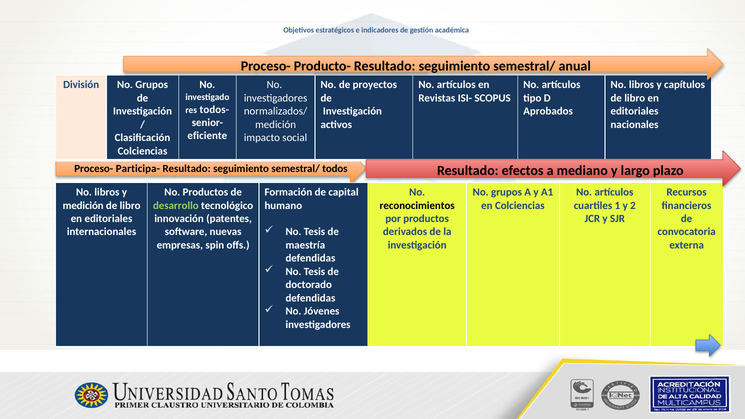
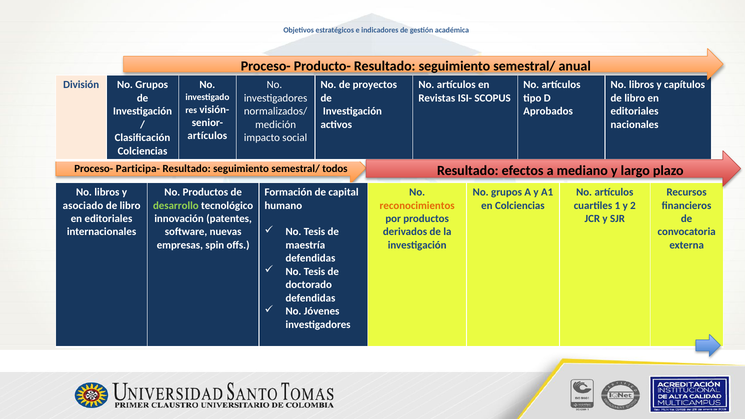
todos-: todos- -> visión- (214, 109)
eficiente: eficiente -> artículos (207, 136)
medición: medición -> asociado (83, 205)
reconocimientos colour: black -> orange (417, 205)
